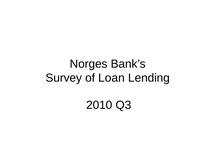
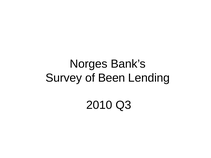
Loan: Loan -> Been (112, 78)
